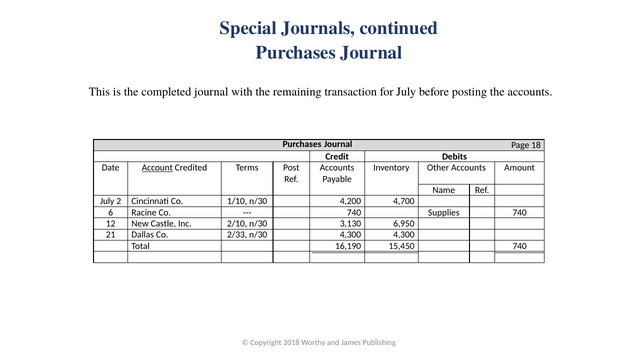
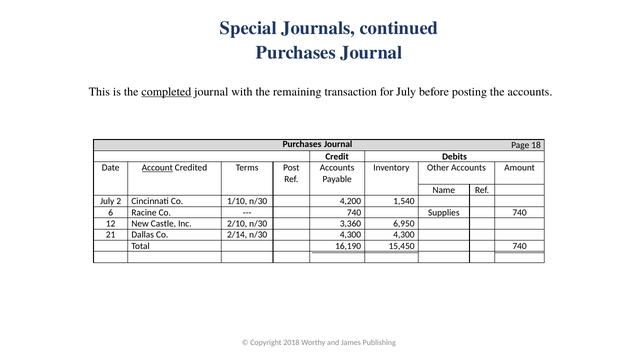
completed underline: none -> present (166, 92)
4,700: 4,700 -> 1,540 (404, 201)
3,130: 3,130 -> 3,360 (350, 224)
2/33: 2/33 -> 2/14 (237, 235)
